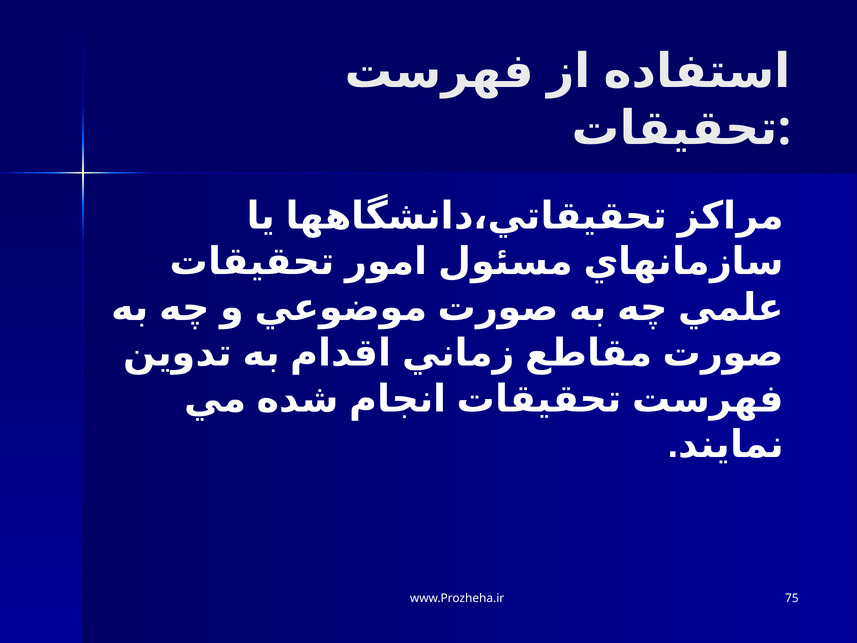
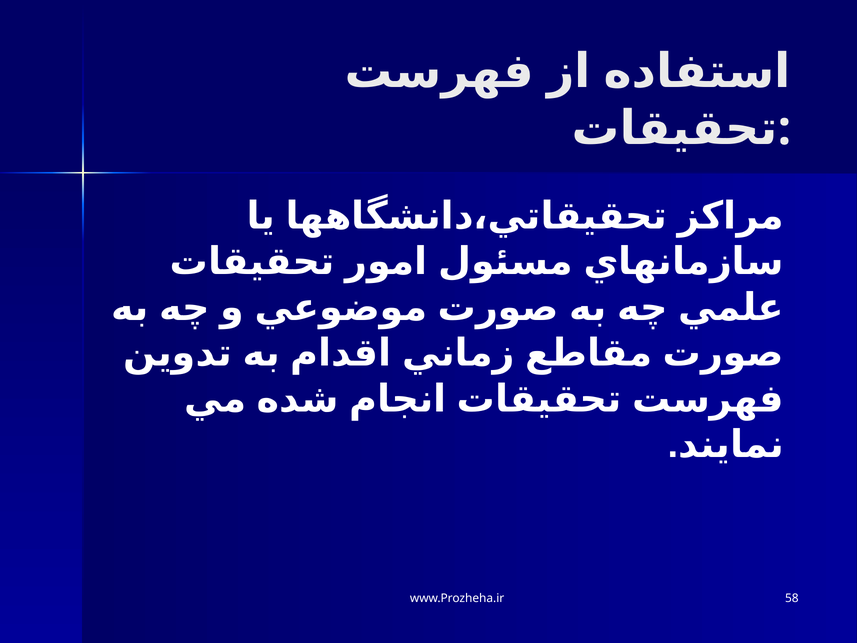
75: 75 -> 58 (792, 598)
